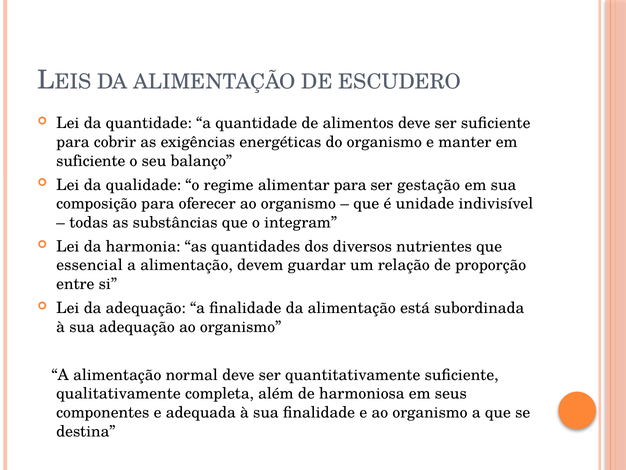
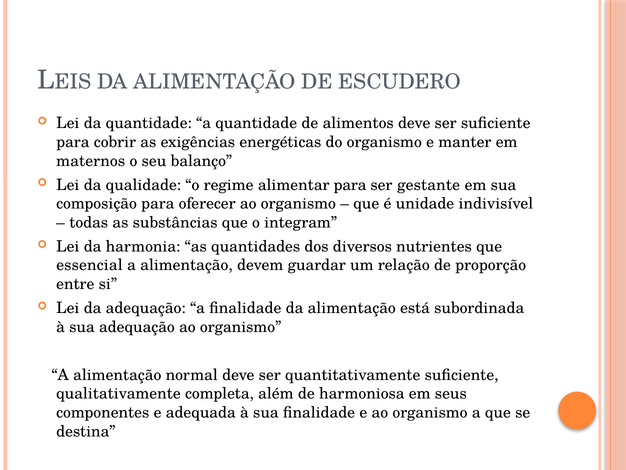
suficiente: suficiente -> maternos (91, 161)
gestação: gestação -> gestante (429, 185)
